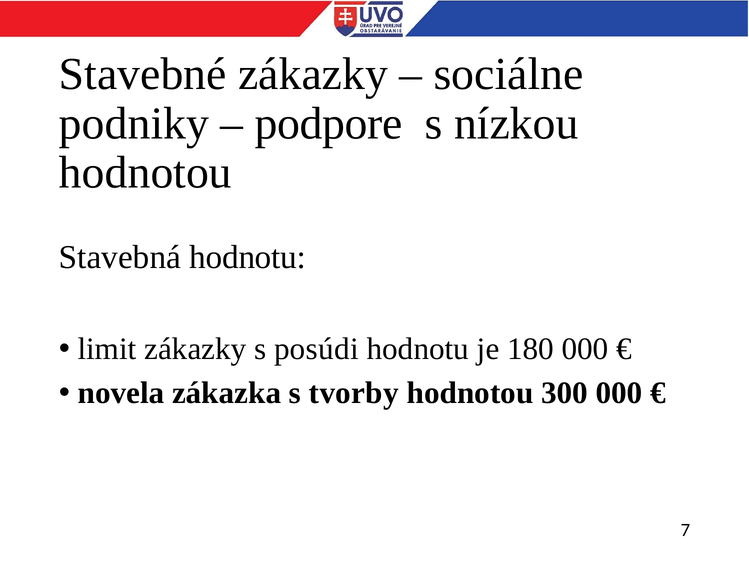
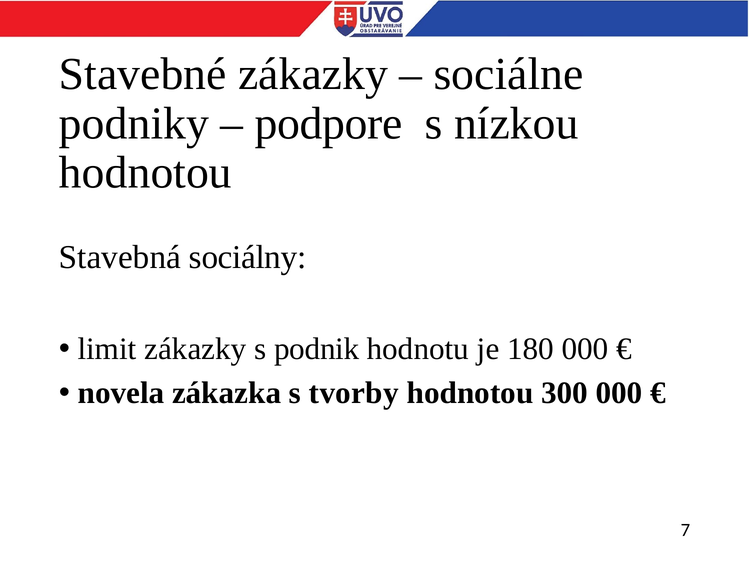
Stavebná hodnotu: hodnotu -> sociálny (248, 257)
posúdi: posúdi -> podnik (317, 349)
